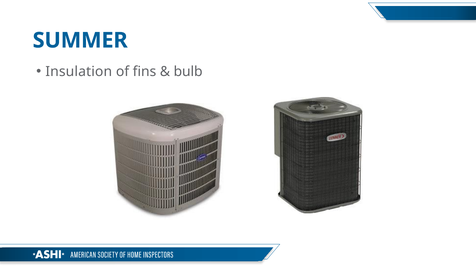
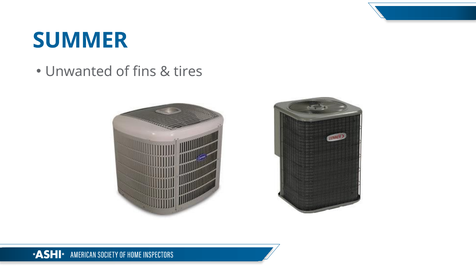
Insulation: Insulation -> Unwanted (79, 72)
bulb: bulb -> tires (188, 72)
